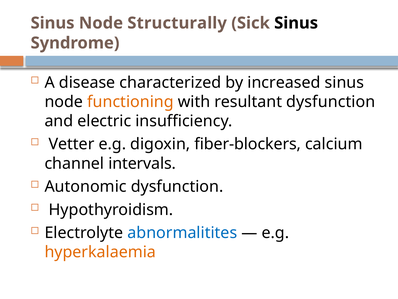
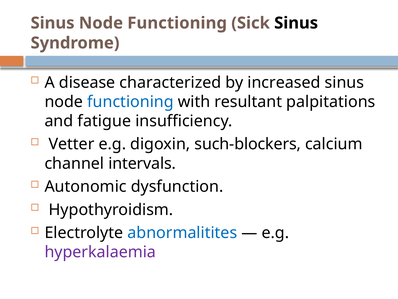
Structurally: Structurally -> Functioning (177, 23)
functioning colour: orange -> blue (130, 102)
resultant dysfunction: dysfunction -> palpitations (331, 102)
electric: electric -> fatigue (104, 121)
fiber-blockers: fiber-blockers -> such-blockers (248, 144)
hyperkalaemia colour: orange -> purple (100, 252)
